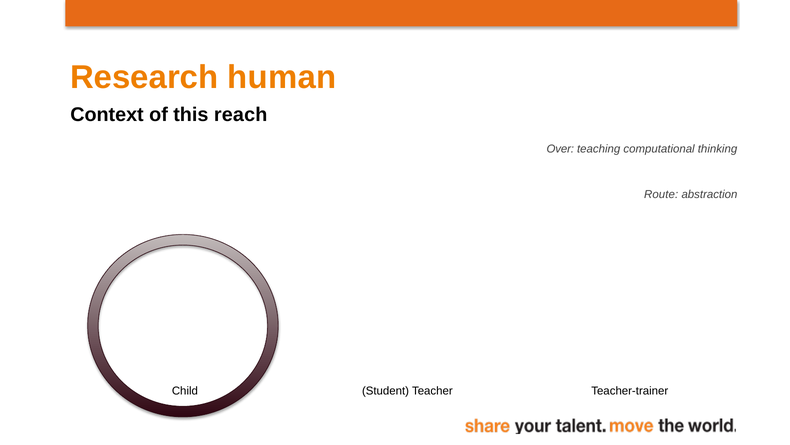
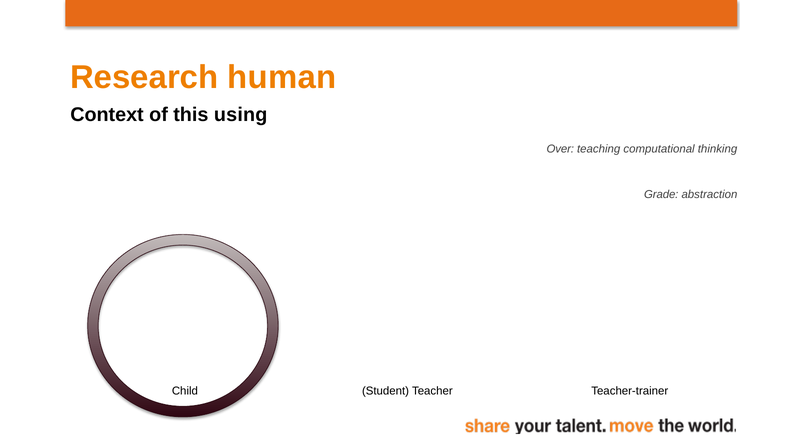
reach: reach -> using (241, 114)
Route: Route -> Grade (661, 194)
